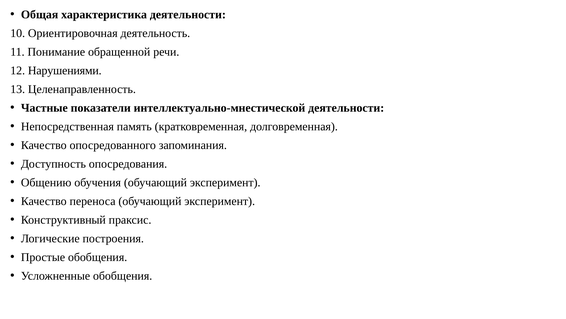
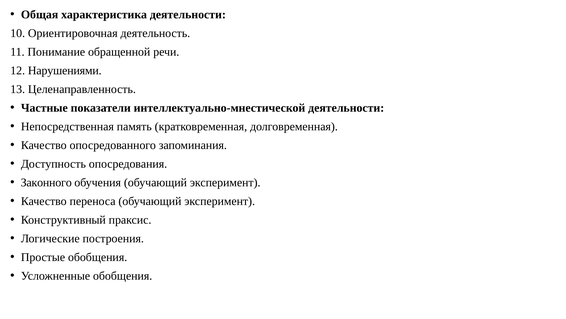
Общению: Общению -> Законного (46, 182)
